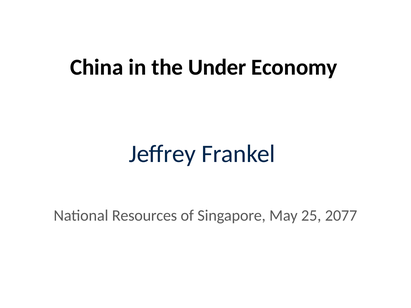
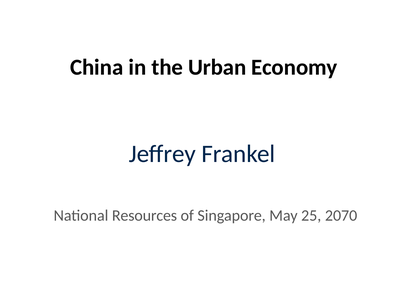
Under: Under -> Urban (217, 68)
2077: 2077 -> 2070 (341, 216)
